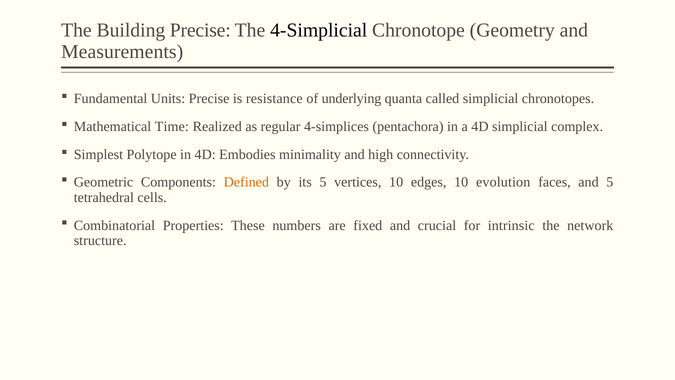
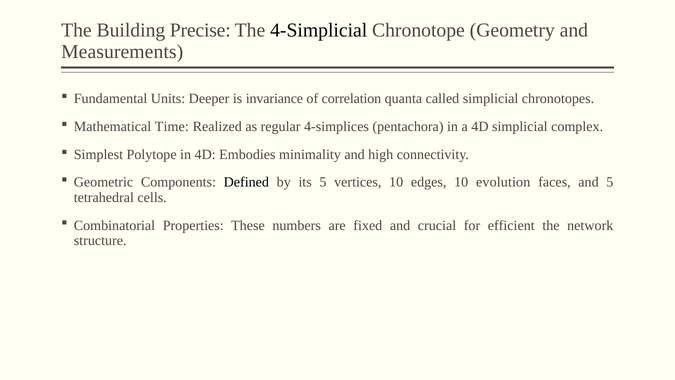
Units Precise: Precise -> Deeper (209, 99)
resistance: resistance -> invariance (274, 99)
underlying: underlying -> correlation (351, 99)
Defined colour: orange -> black (246, 182)
intrinsic: intrinsic -> efficient (511, 225)
